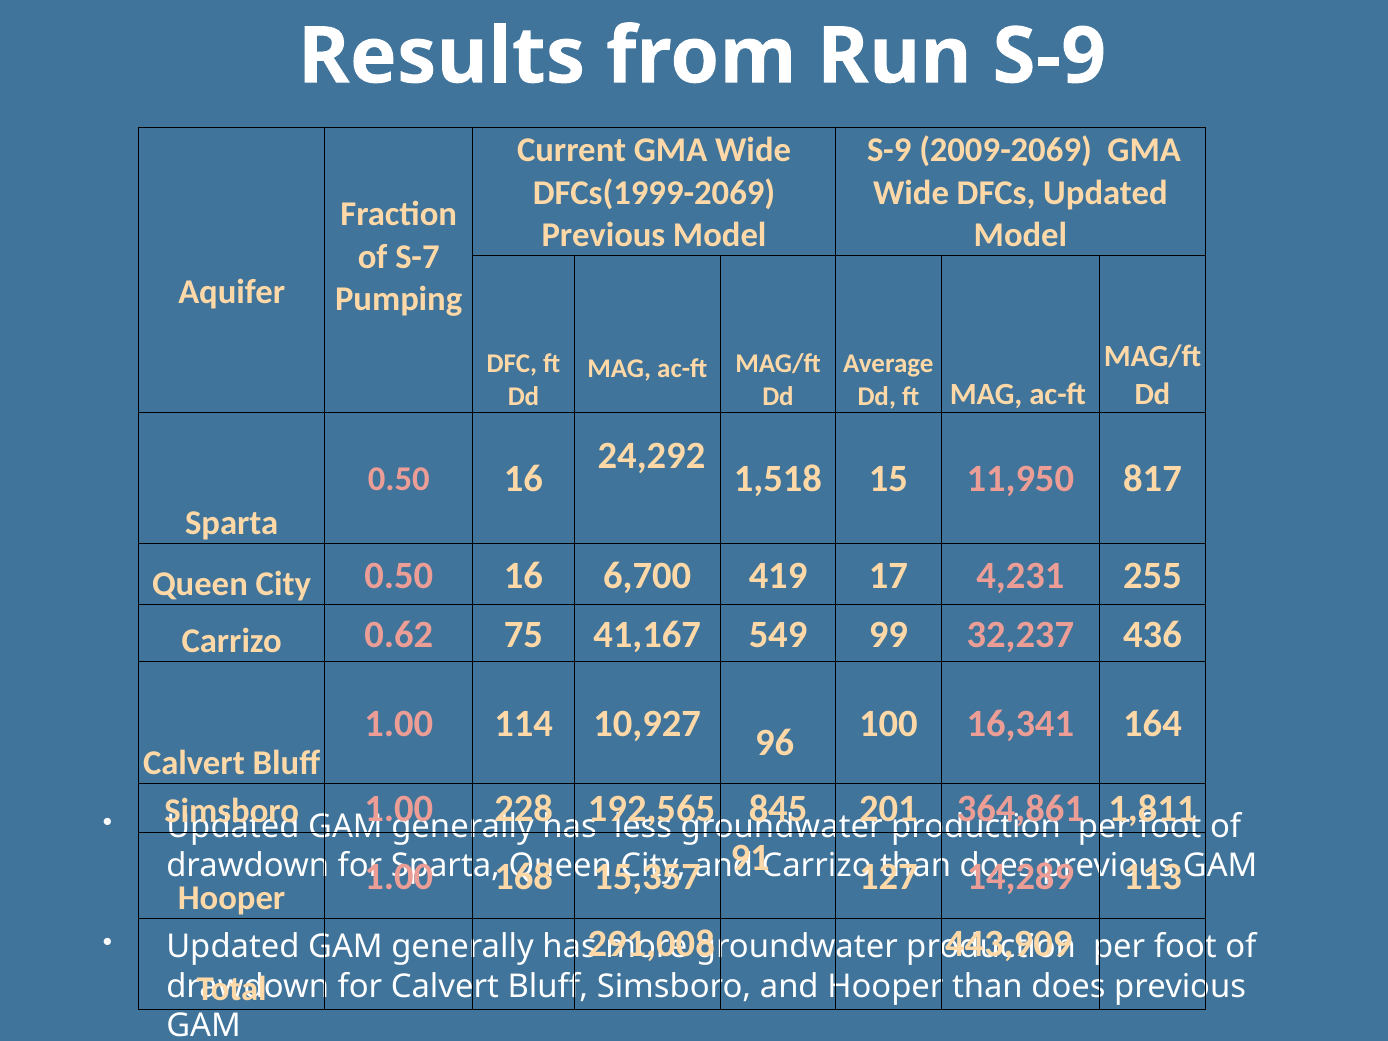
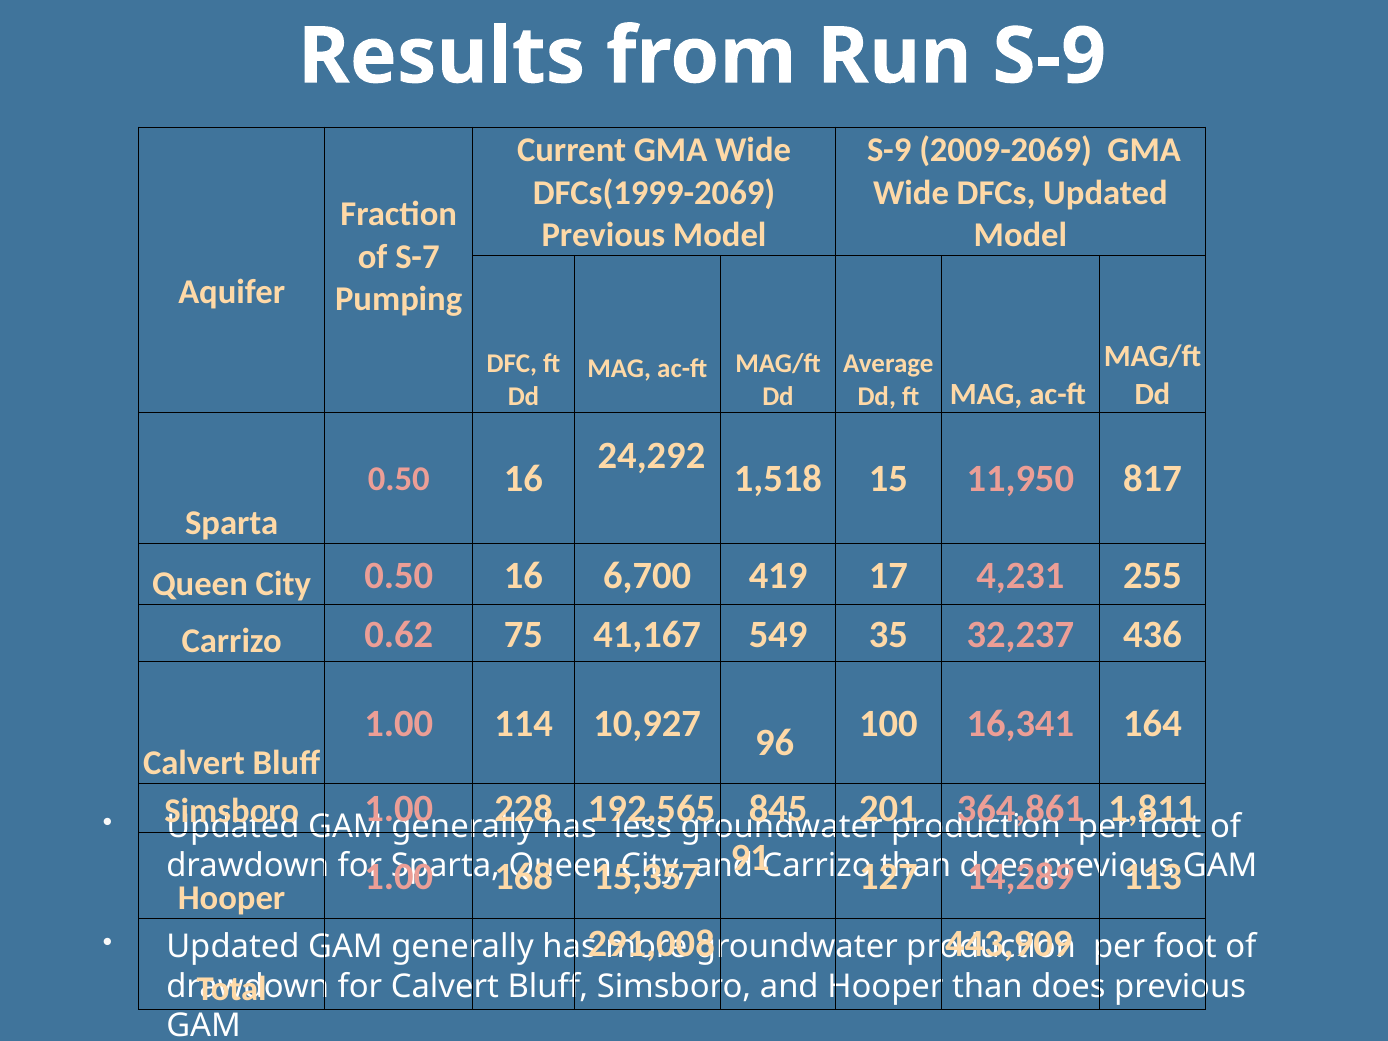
99: 99 -> 35 (888, 634)
